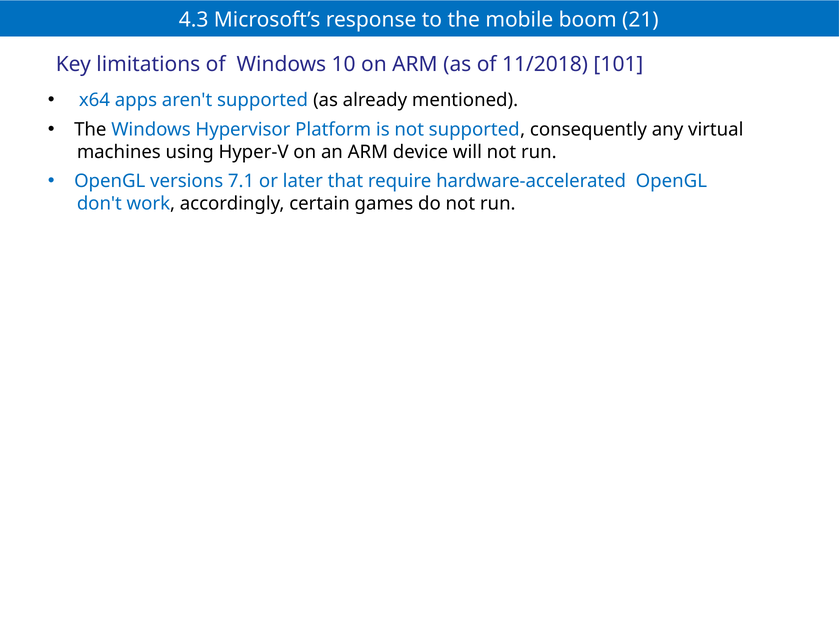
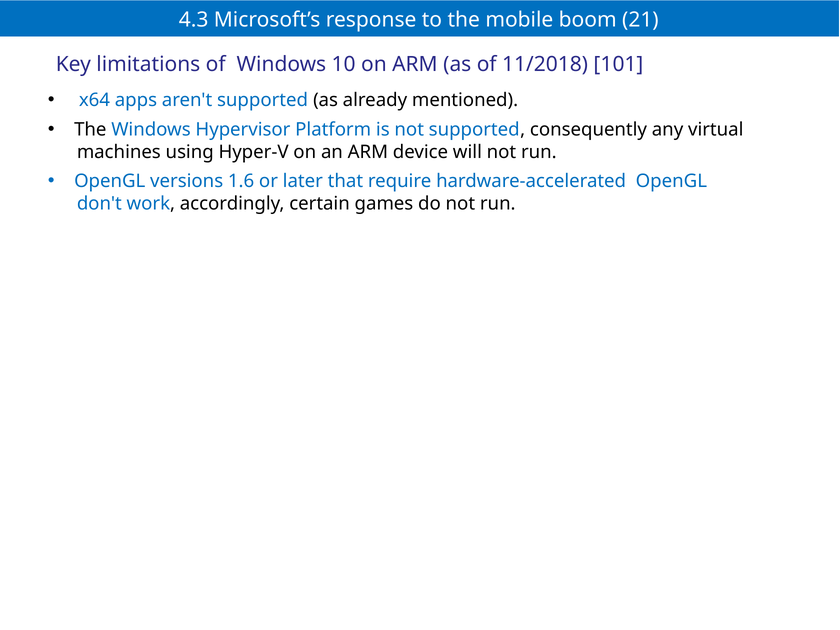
7.1: 7.1 -> 1.6 (241, 181)
